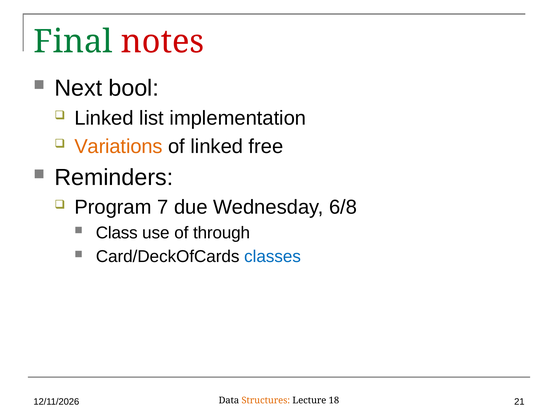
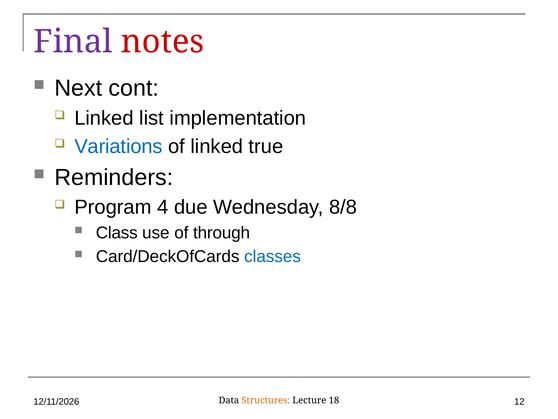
Final colour: green -> purple (73, 42)
bool: bool -> cont (134, 88)
Variations colour: orange -> blue (118, 146)
free: free -> true (266, 146)
7: 7 -> 4 (163, 207)
6/8: 6/8 -> 8/8 (343, 207)
21: 21 -> 12 (519, 401)
